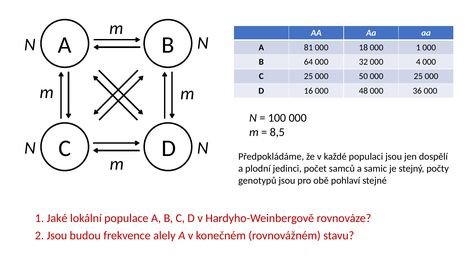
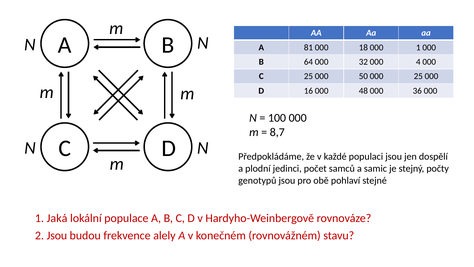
8,5: 8,5 -> 8,7 (277, 132)
Jaké: Jaké -> Jaká (57, 218)
